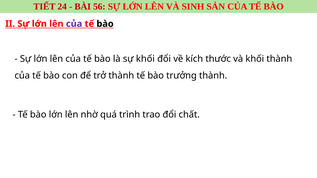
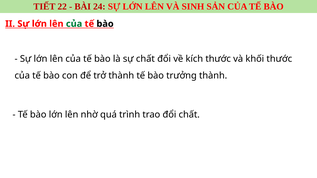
24: 24 -> 22 (62, 7)
56: 56 -> 24 (99, 7)
của colour: purple -> green (74, 24)
sự khối: khối -> chất (145, 59)
khối thành: thành -> thước (279, 59)
